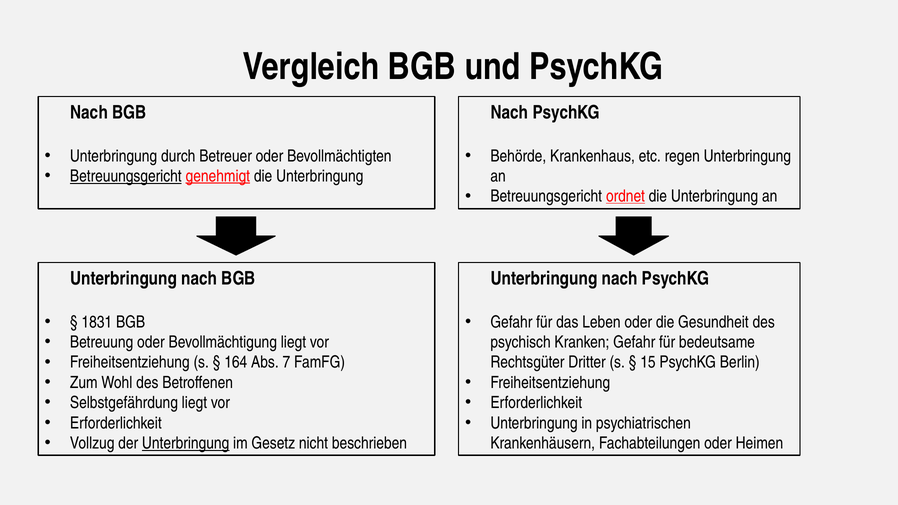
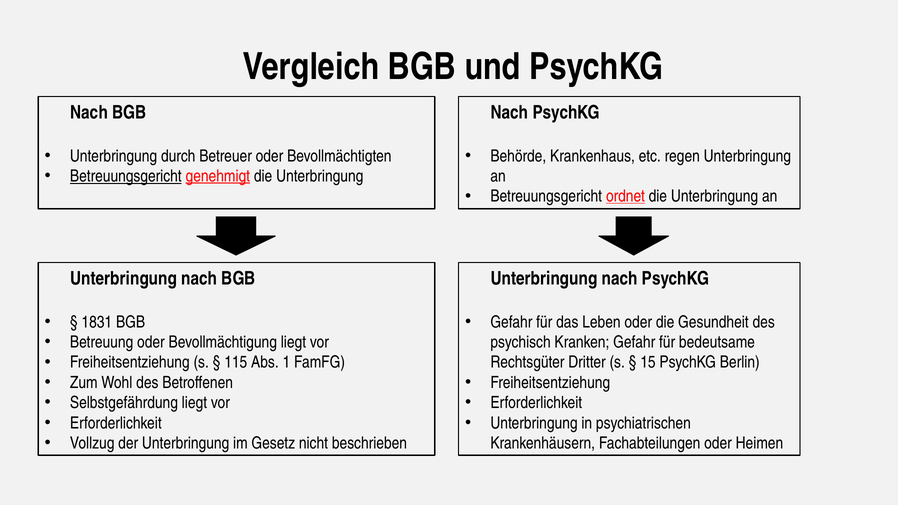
164: 164 -> 115 (236, 362)
7: 7 -> 1 (286, 362)
Unterbringung underline: present -> none (186, 443)
